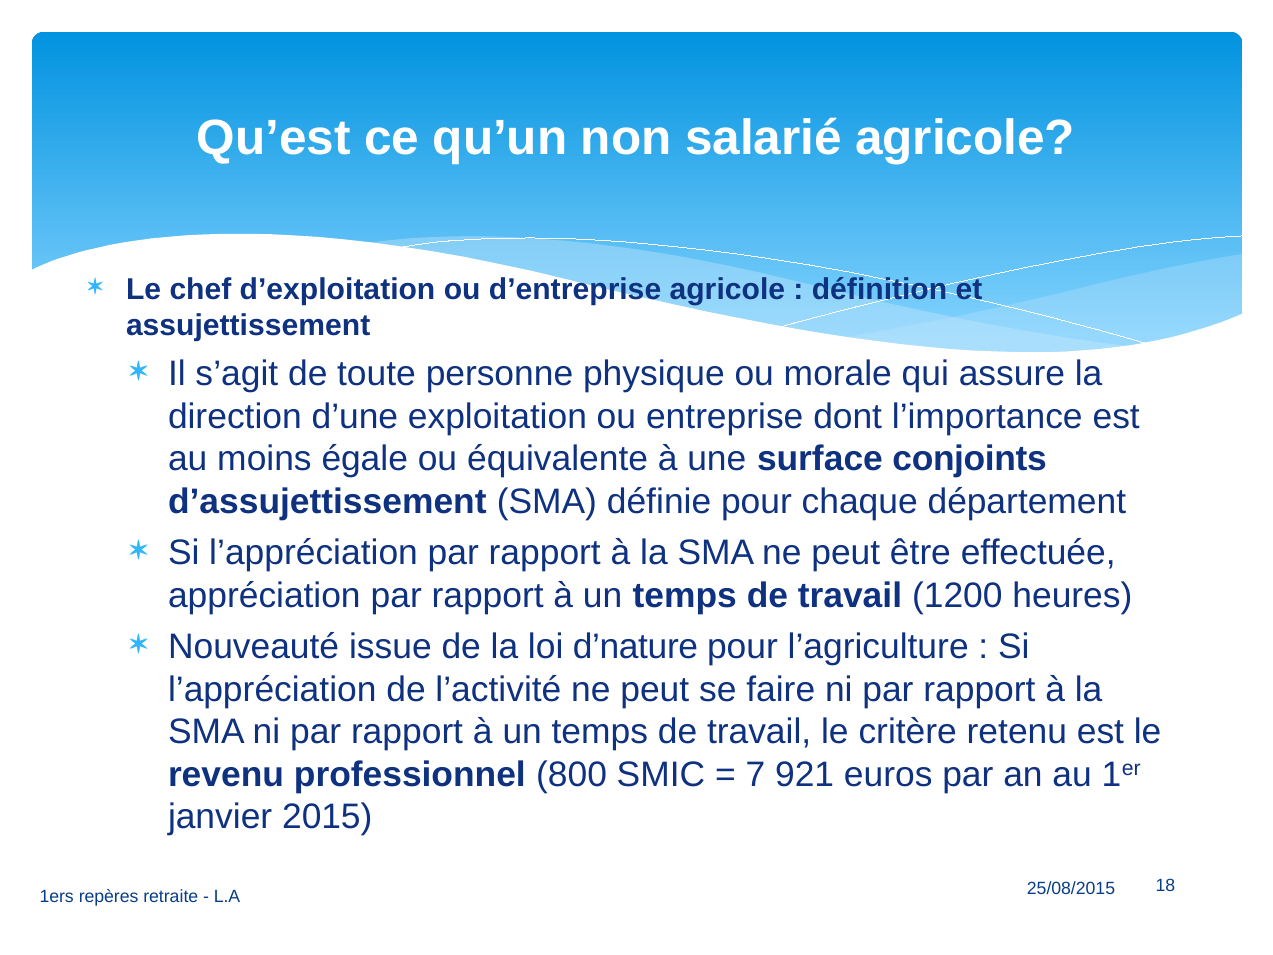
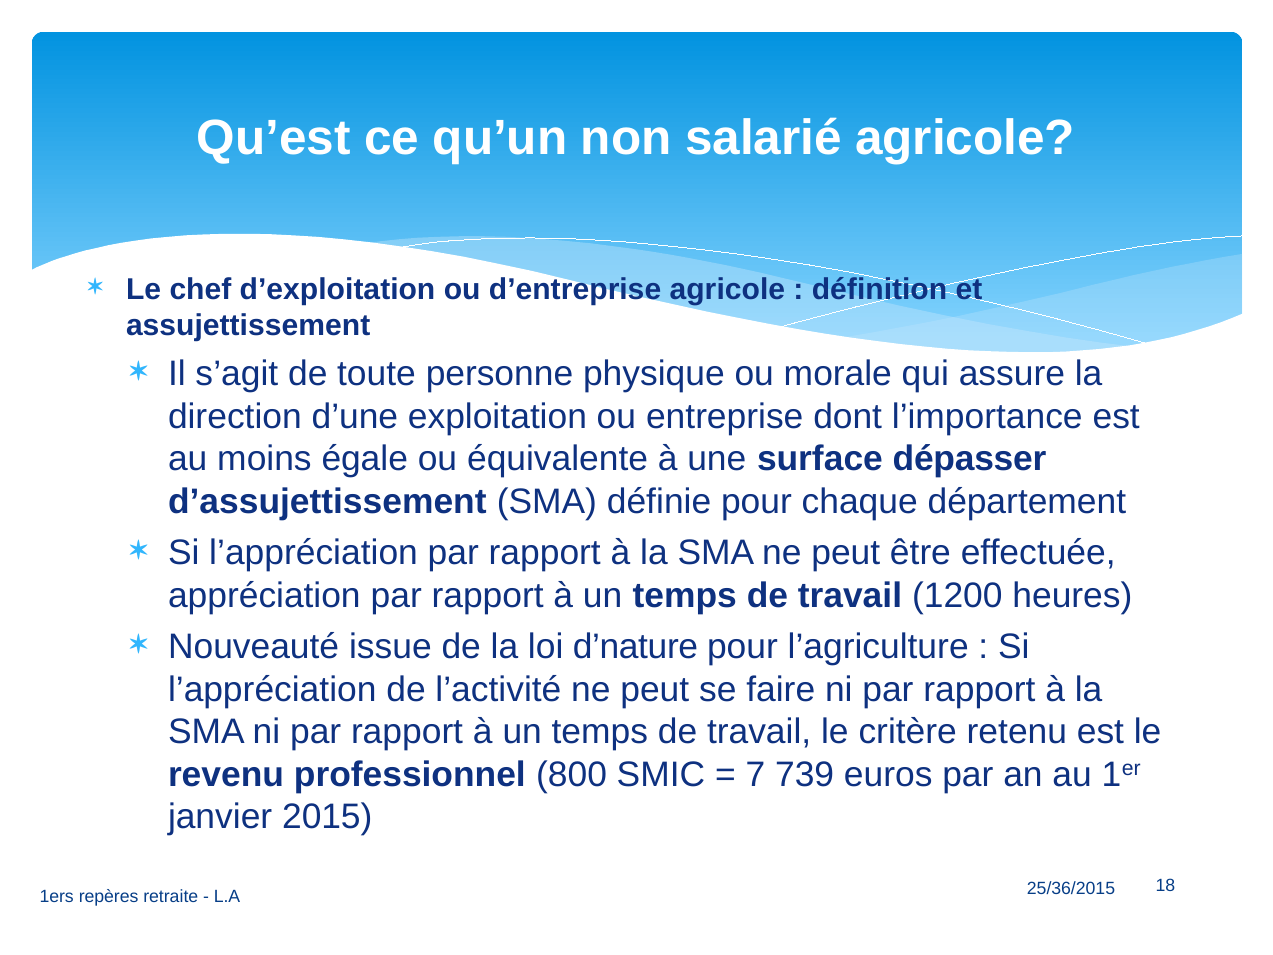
conjoints: conjoints -> dépasser (970, 459)
921: 921 -> 739 (805, 774)
25/08/2015: 25/08/2015 -> 25/36/2015 (1071, 888)
